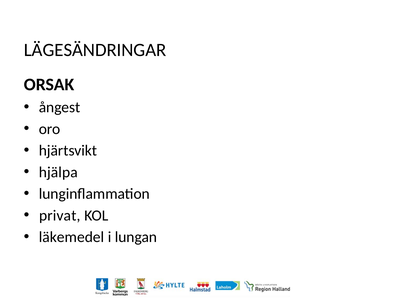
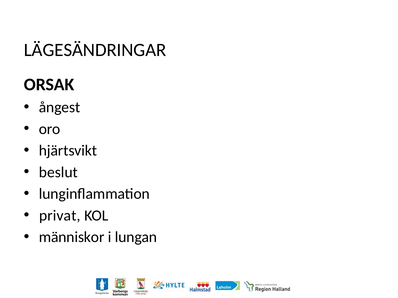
hjälpa: hjälpa -> beslut (58, 172)
läkemedel: läkemedel -> människor (72, 237)
